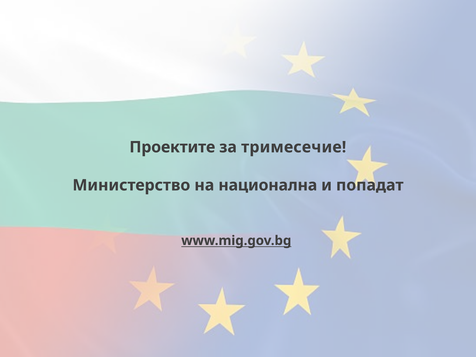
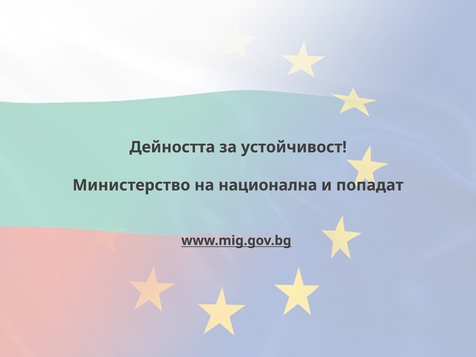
Проектите: Проектите -> Дейността (172, 147)
тримесечие: тримесечие -> устойчивост (294, 147)
